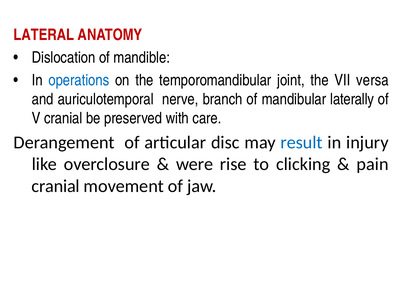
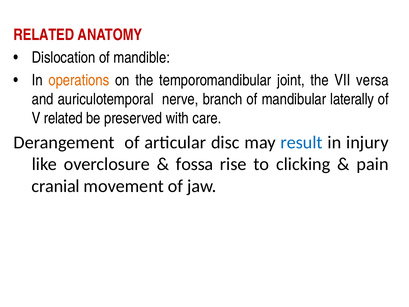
LATERAL: LATERAL -> RELATED (44, 35)
operations colour: blue -> orange (79, 80)
V cranial: cranial -> related (63, 118)
were: were -> fossa (195, 164)
